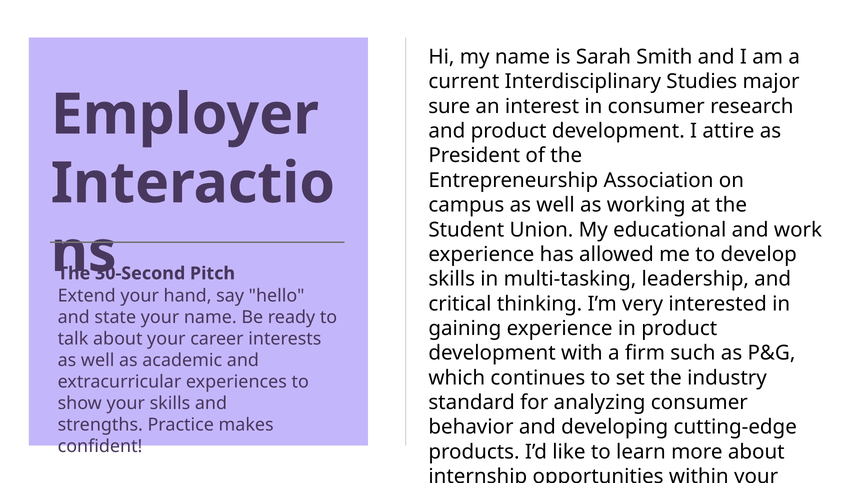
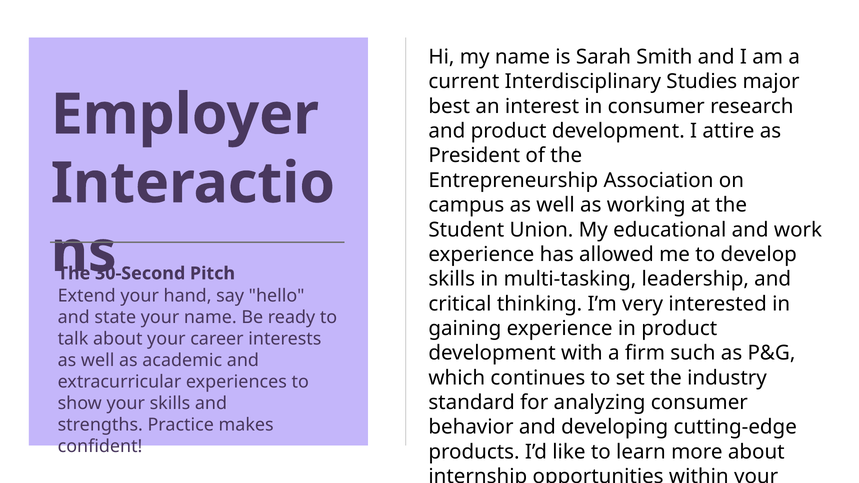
sure: sure -> best (449, 106)
